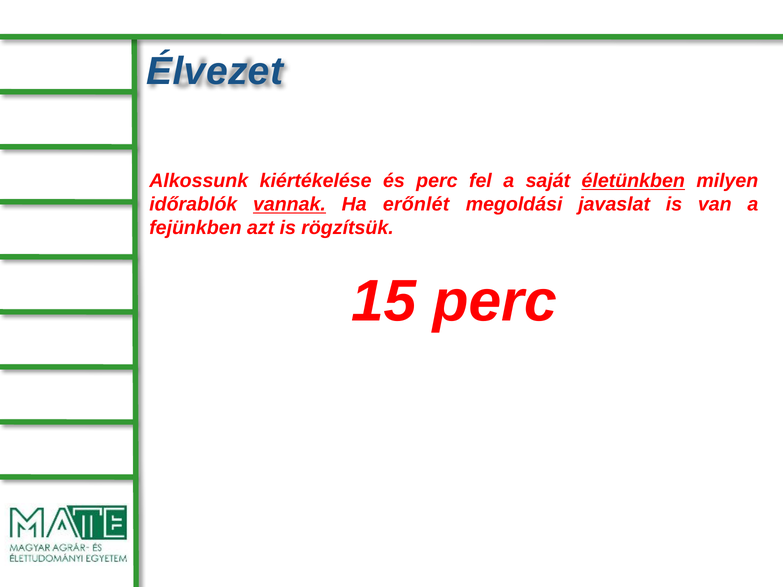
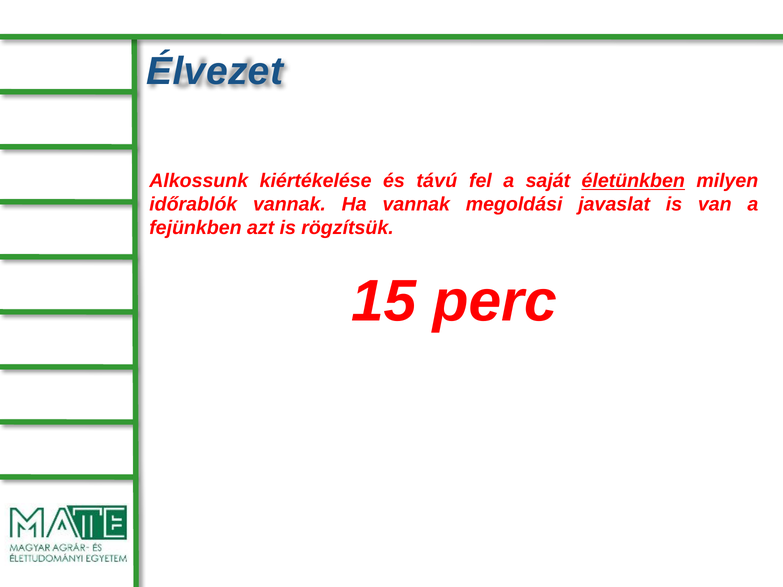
és perc: perc -> távú (437, 181)
vannak underline: present -> none (289, 205)
Ha erőnlét: erőnlét -> vannak (416, 205)
